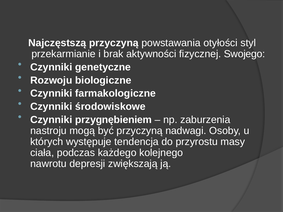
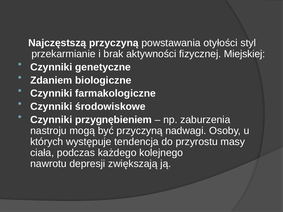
Swojego: Swojego -> Miejskiej (245, 54)
Rozwoju: Rozwoju -> Zdaniem (51, 80)
